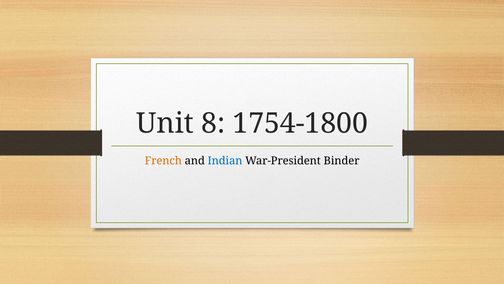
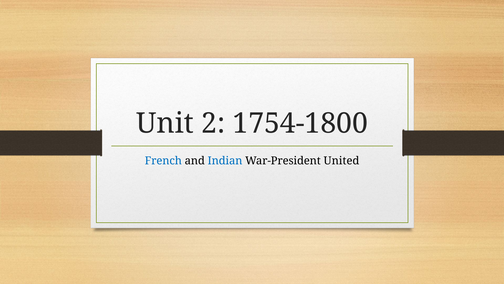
8: 8 -> 2 (213, 123)
French colour: orange -> blue (163, 160)
Binder: Binder -> United (341, 160)
